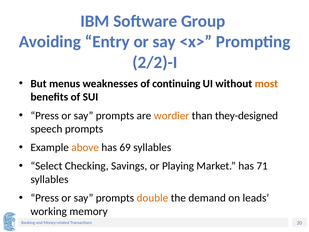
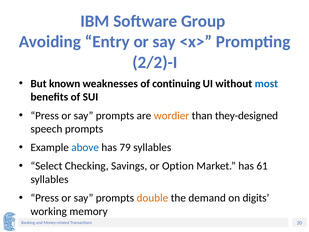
menus: menus -> known (65, 84)
most colour: orange -> blue (266, 84)
above colour: orange -> blue (85, 147)
69: 69 -> 79 (125, 147)
Playing: Playing -> Option (178, 166)
71: 71 -> 61 (262, 166)
leads: leads -> digits (256, 198)
